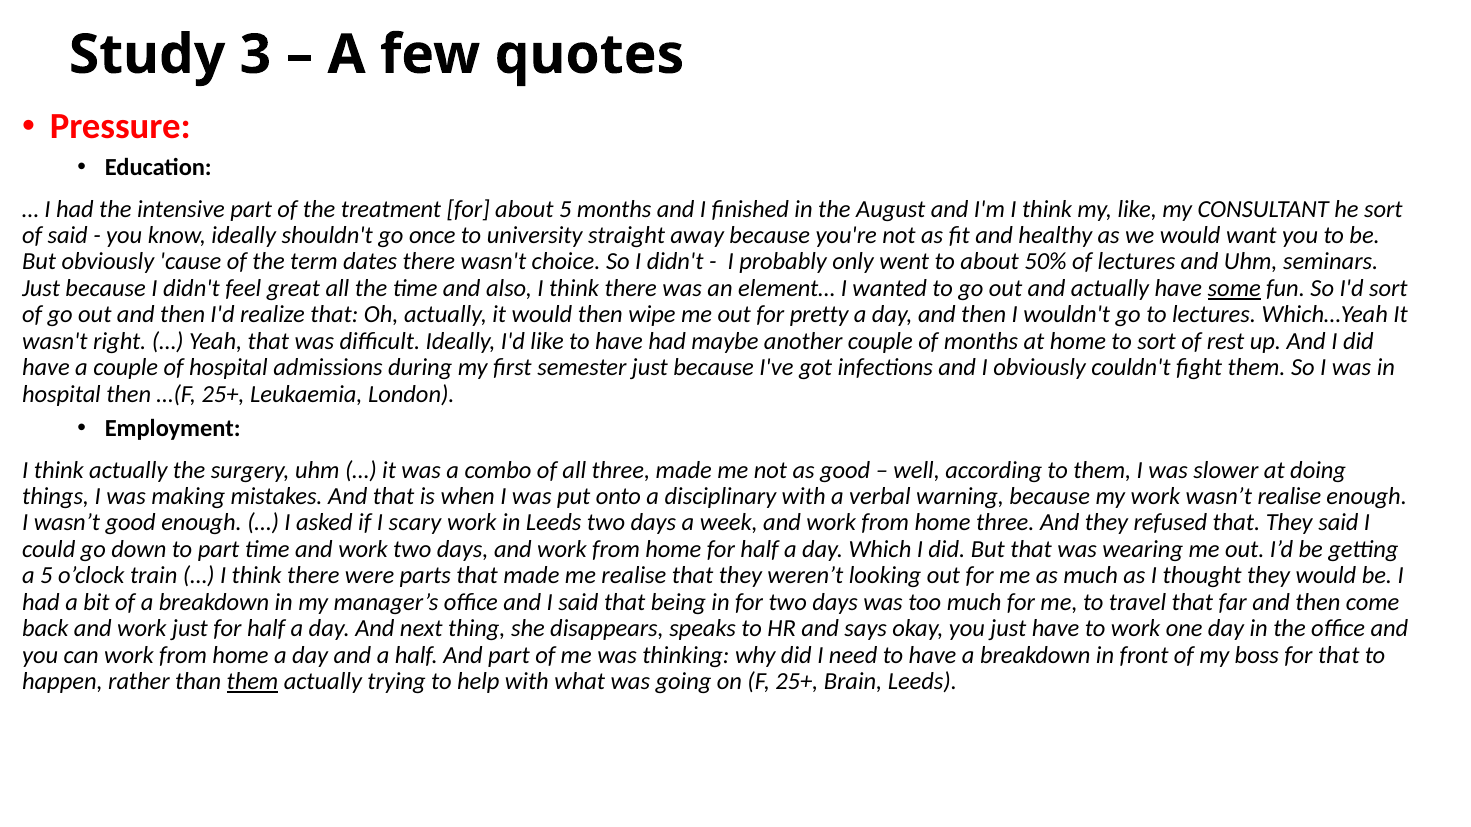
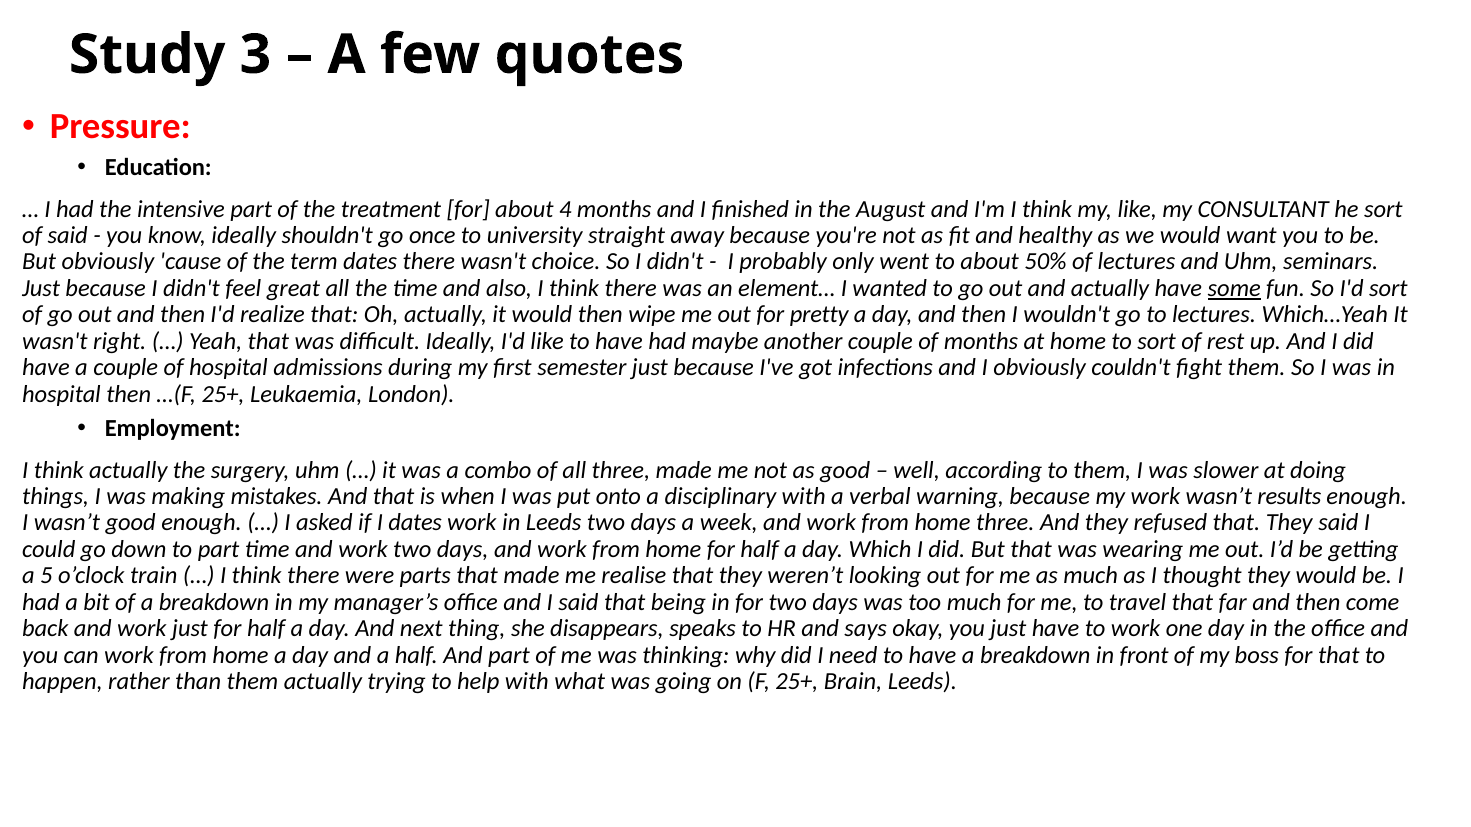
about 5: 5 -> 4 (565, 209)
wasn’t realise: realise -> results (1289, 497)
I scary: scary -> dates (415, 523)
them underline: present -> none (252, 682)
